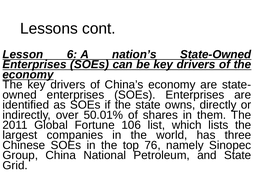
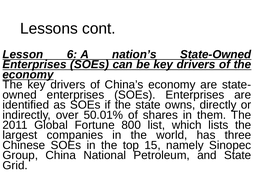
106: 106 -> 800 (131, 125)
76: 76 -> 15 (153, 145)
